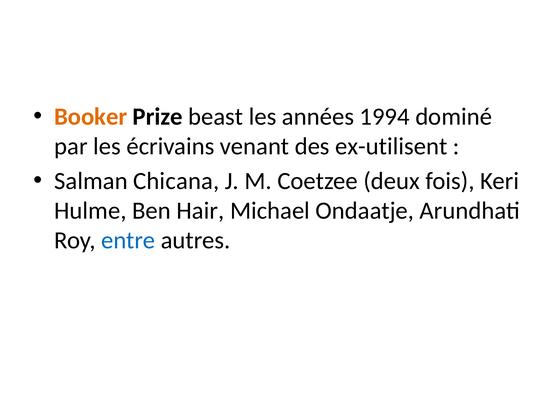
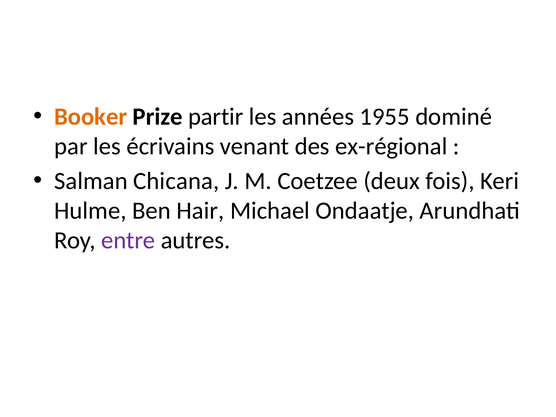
beast: beast -> partir (216, 117)
1994: 1994 -> 1955 (385, 117)
ex-utilisent: ex-utilisent -> ex-régional (391, 146)
entre colour: blue -> purple (128, 240)
